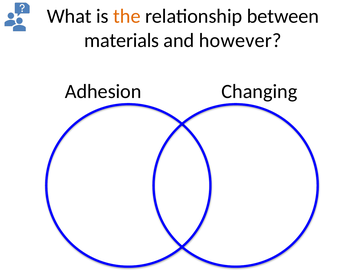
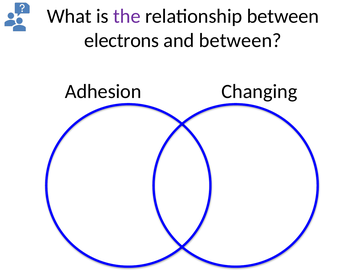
the colour: orange -> purple (127, 16)
materials: materials -> electrons (122, 40)
and however: however -> between (240, 40)
